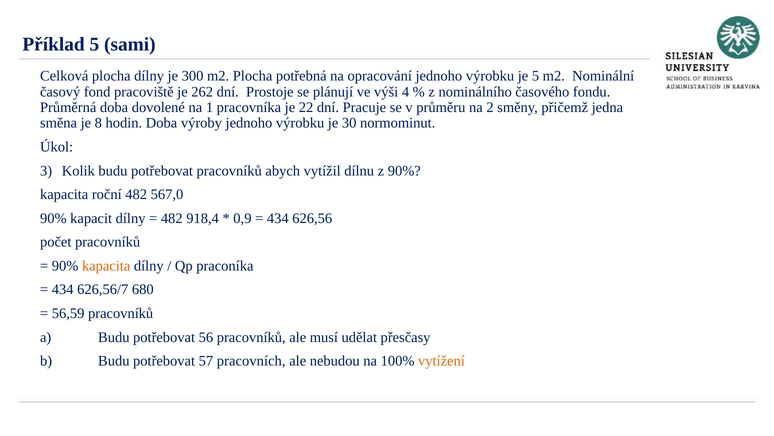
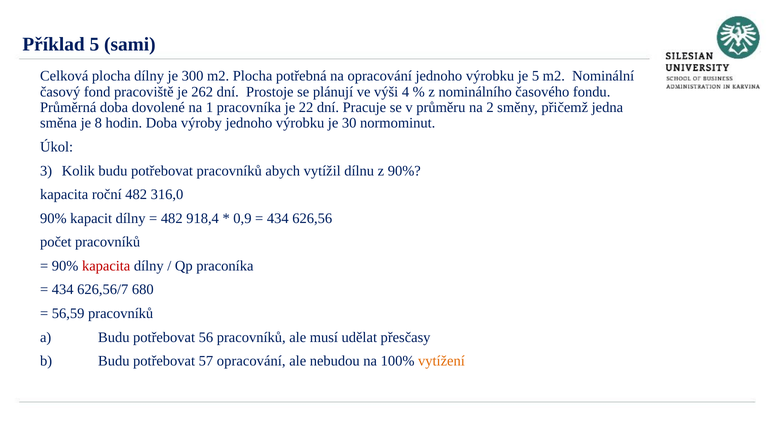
567,0: 567,0 -> 316,0 (167, 194)
kapacita colour: orange -> red (106, 265)
57 pracovních: pracovních -> opracování (251, 360)
